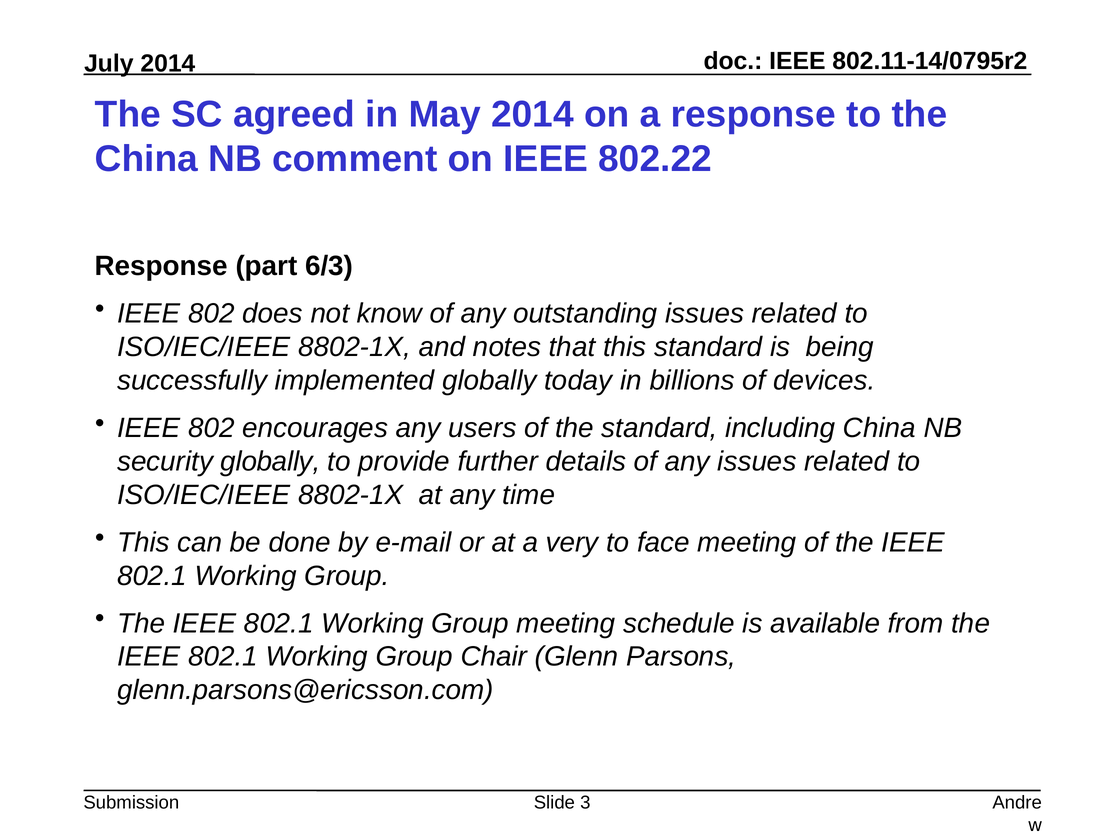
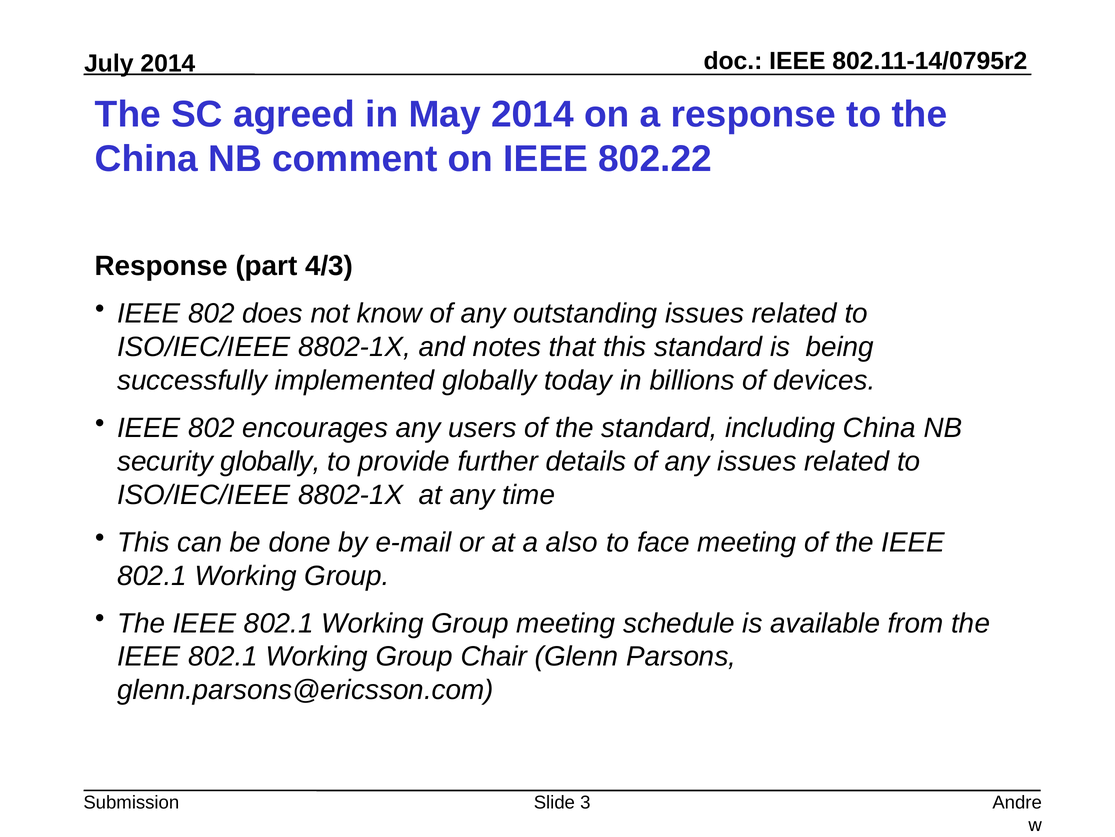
6/3: 6/3 -> 4/3 (329, 266)
very: very -> also (572, 542)
